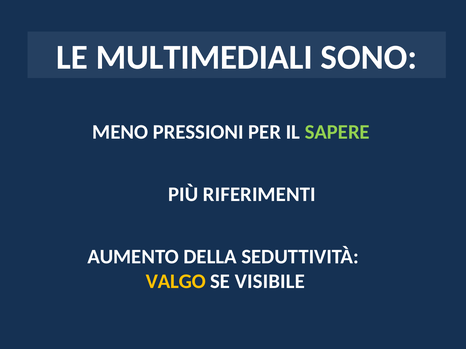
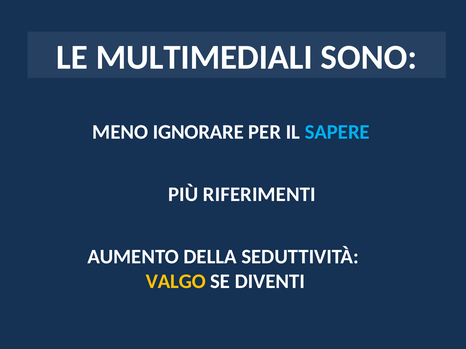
PRESSIONI: PRESSIONI -> IGNORARE (198, 132)
SAPERE colour: light green -> light blue (337, 132)
VISIBILE: VISIBILE -> DIVENTI (270, 282)
